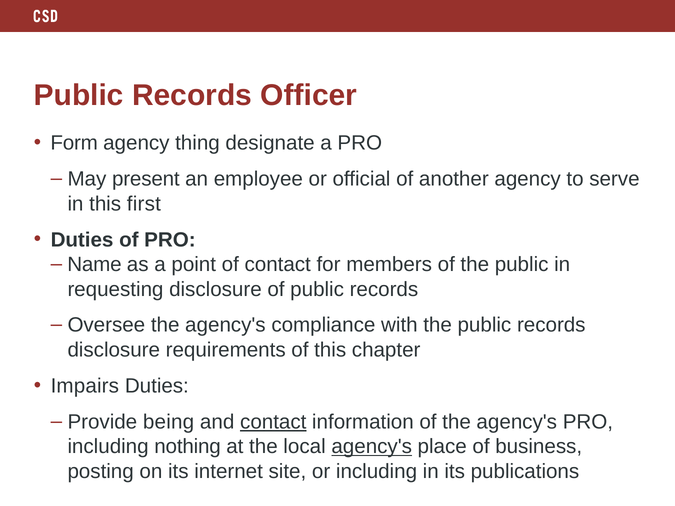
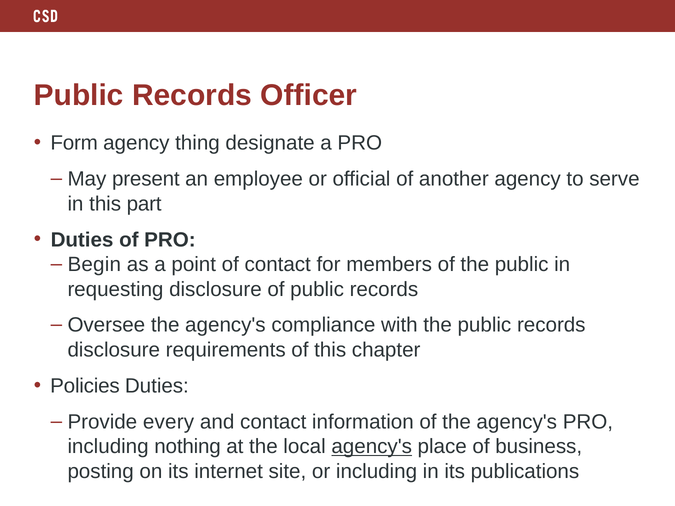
first: first -> part (144, 204)
Name: Name -> Begin (94, 265)
Impairs: Impairs -> Policies (85, 386)
being: being -> every (169, 422)
contact underline: present -> none (273, 422)
